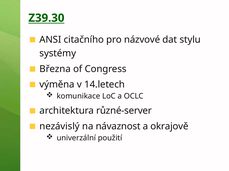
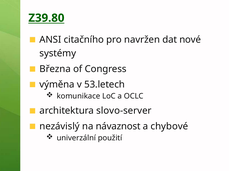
Z39.30: Z39.30 -> Z39.80 (46, 18)
názvové: názvové -> navržen (142, 40)
stylu: stylu -> nové (190, 40)
14.letech: 14.letech -> 53.letech (105, 85)
různé-server: různé-server -> slovo-server (124, 111)
okrajově: okrajově -> chybové (169, 127)
